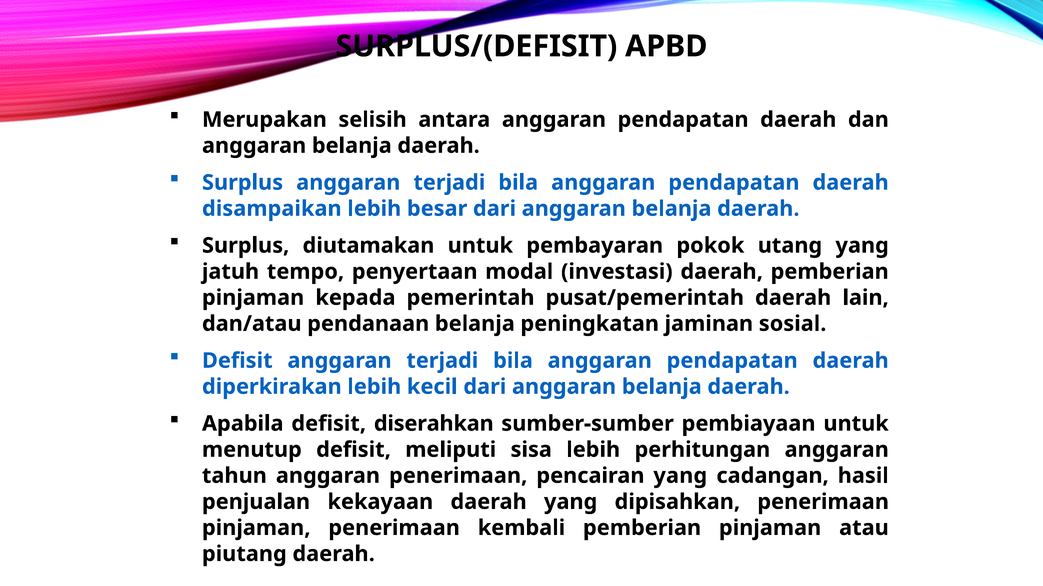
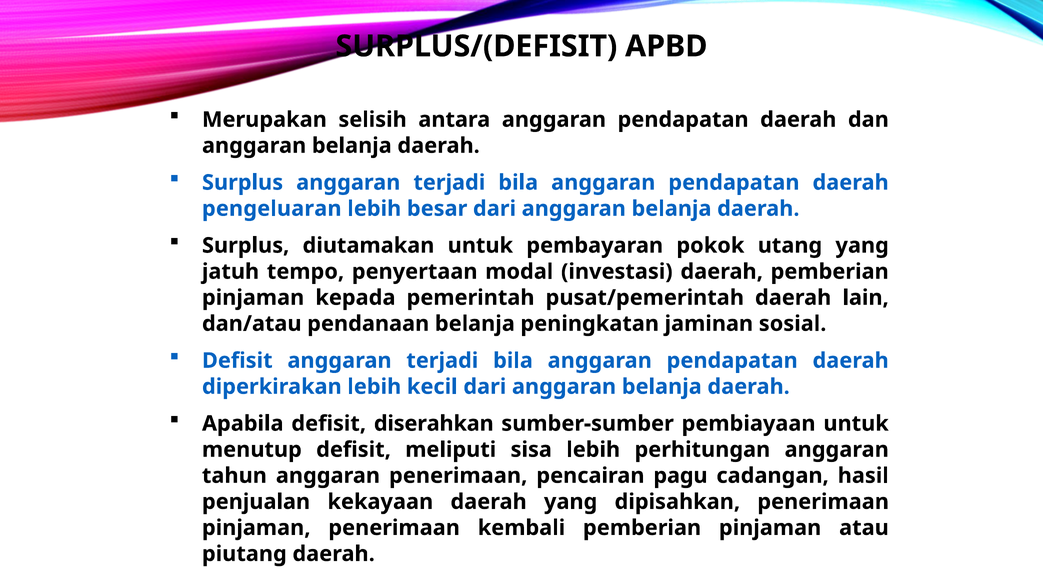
disampaikan: disampaikan -> pengeluaran (272, 209)
pencairan yang: yang -> pagu (680, 476)
